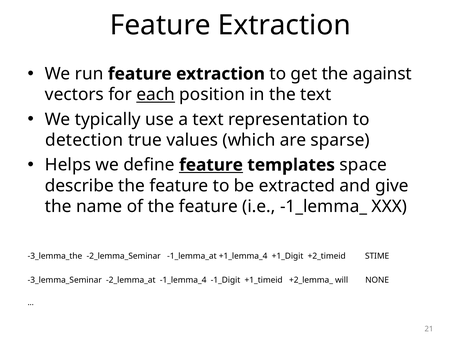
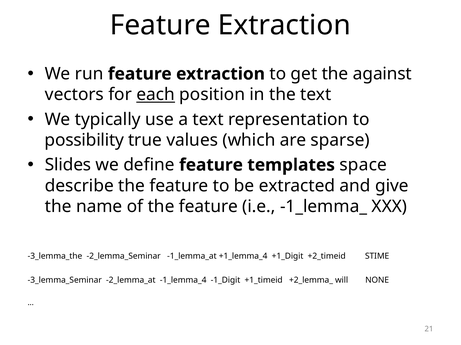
detection: detection -> possibility (84, 140)
Helps: Helps -> Slides (68, 165)
feature underline: present -> none (211, 165)
